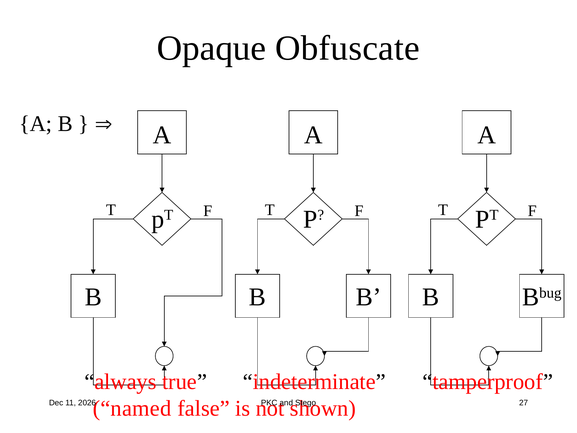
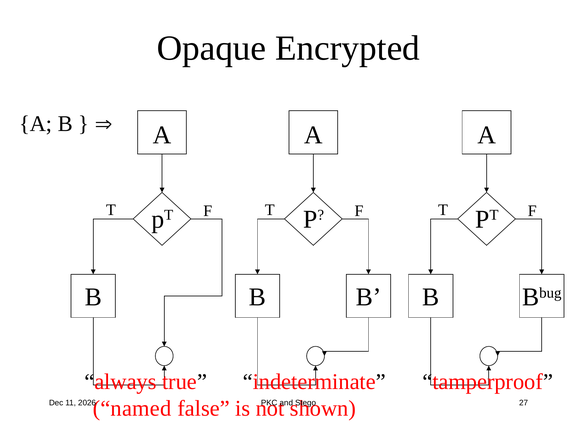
Obfuscate: Obfuscate -> Encrypted (348, 48)
